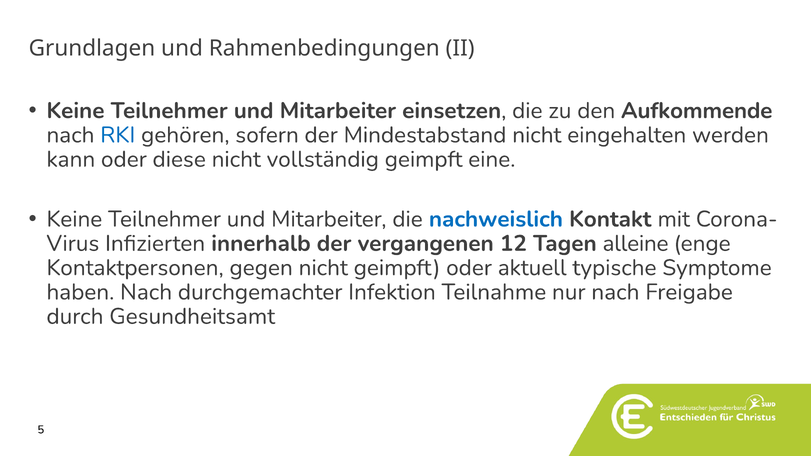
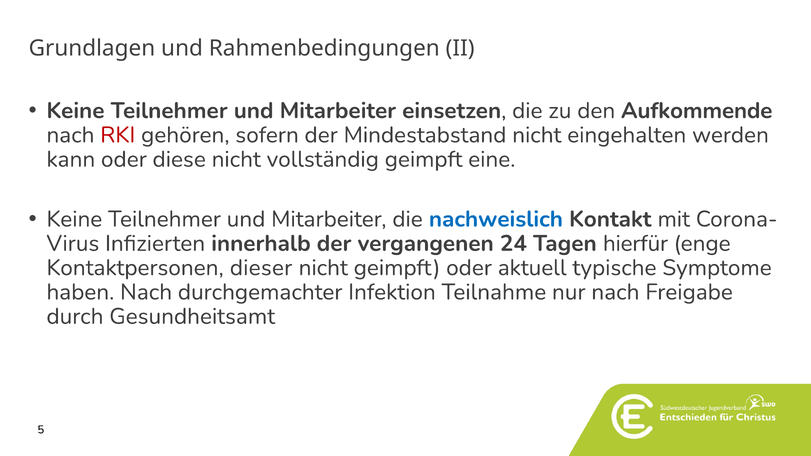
RKI colour: blue -> red (118, 135)
12: 12 -> 24 (513, 243)
alleine: alleine -> hierfür (636, 243)
gegen: gegen -> dieser (261, 268)
